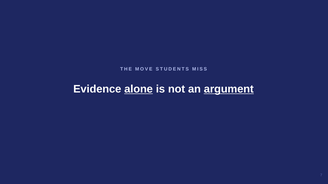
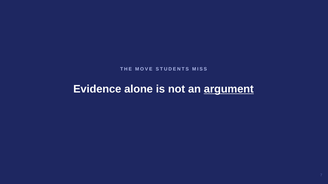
alone underline: present -> none (139, 89)
